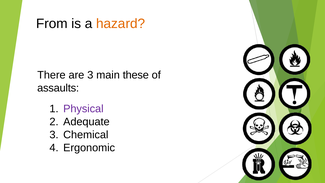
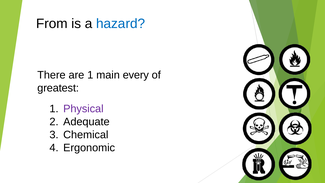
hazard colour: orange -> blue (121, 24)
are 3: 3 -> 1 (90, 75)
these: these -> every (136, 75)
assaults: assaults -> greatest (58, 88)
